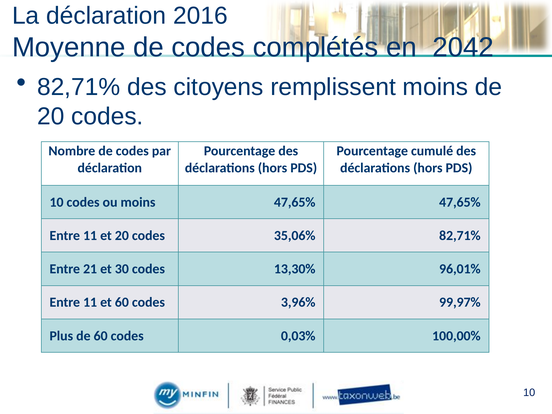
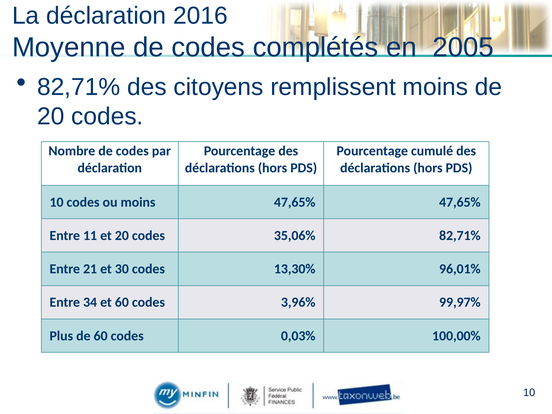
2042: 2042 -> 2005 (463, 47)
11: 11 -> 34 (90, 302)
